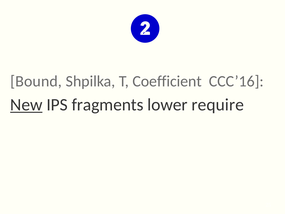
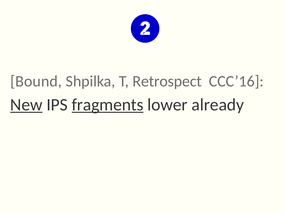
Coefficient: Coefficient -> Retrospect (167, 81)
fragments underline: none -> present (108, 105)
require: require -> already (218, 105)
